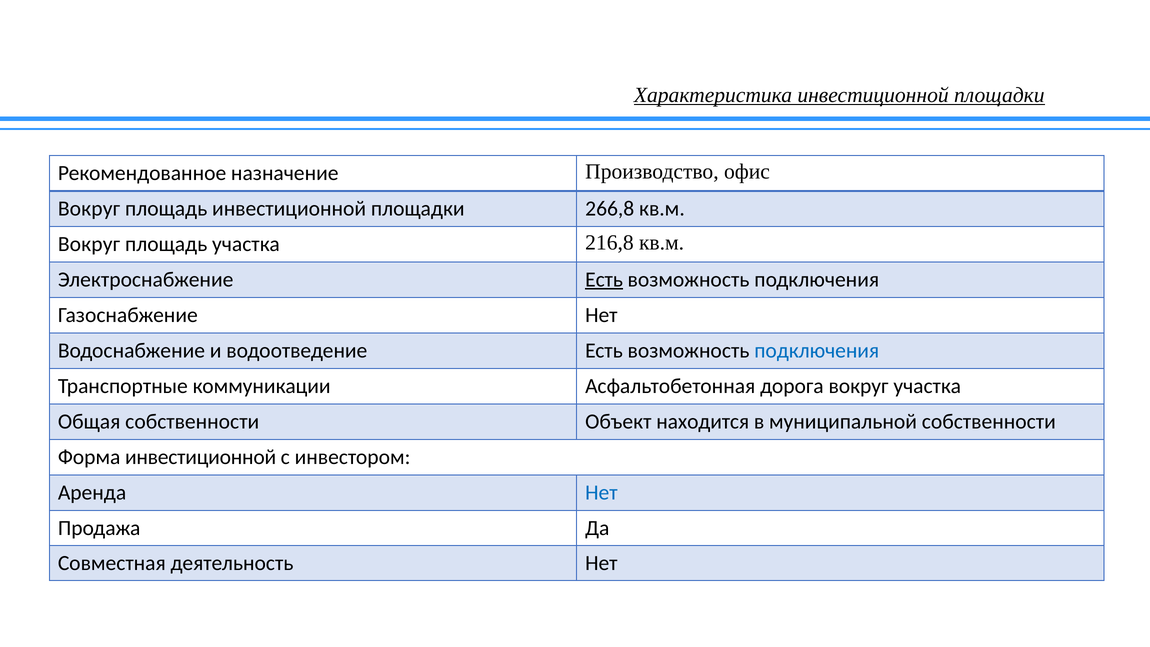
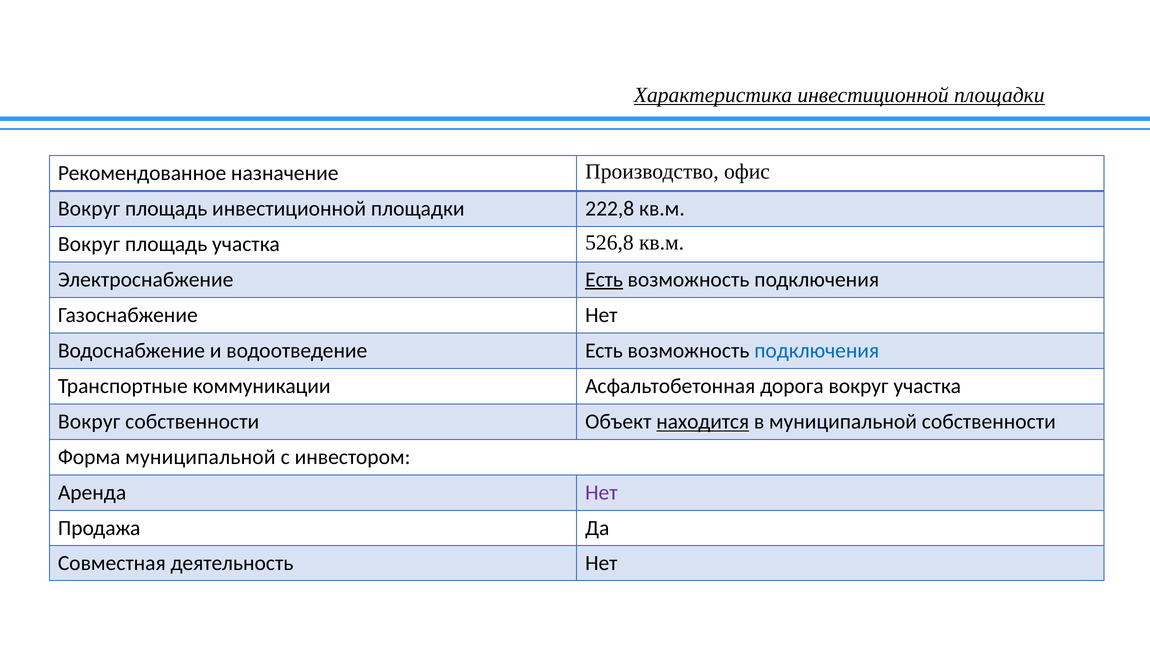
266,8: 266,8 -> 222,8 (610, 209)
216,8: 216,8 -> 526,8 (609, 243)
Общая: Общая -> Вокруг (89, 422)
находится underline: none -> present (703, 422)
Форма инвестиционной: инвестиционной -> муниципальной (200, 457)
Нет colour: blue -> purple (601, 493)
